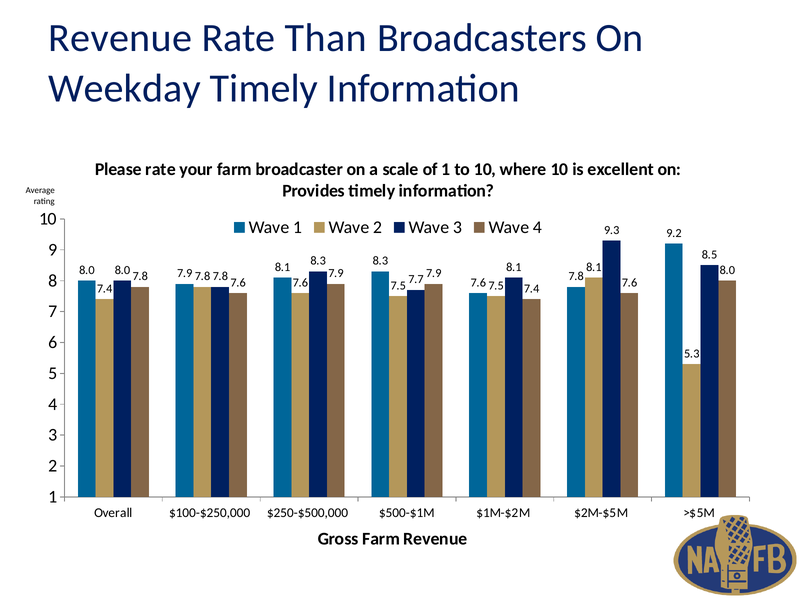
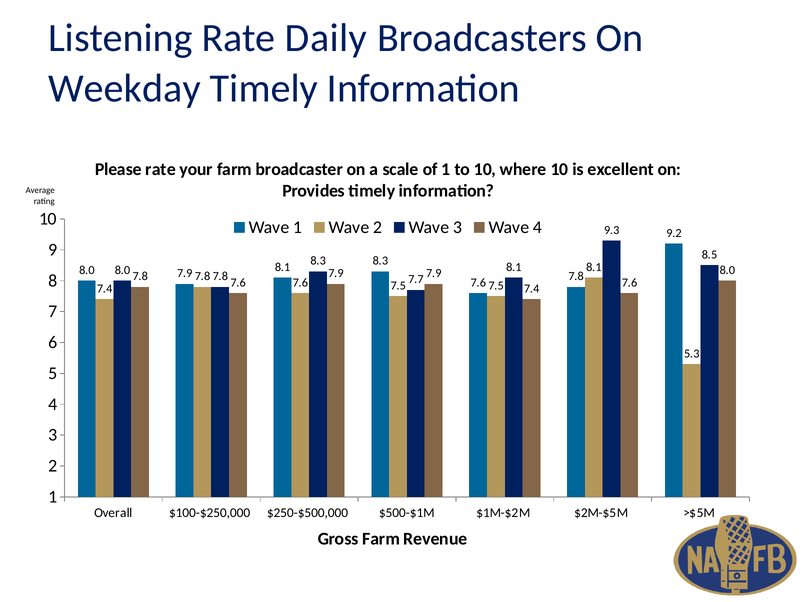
Revenue: Revenue -> Listening (120, 38)
Than: Than -> Daily (326, 38)
